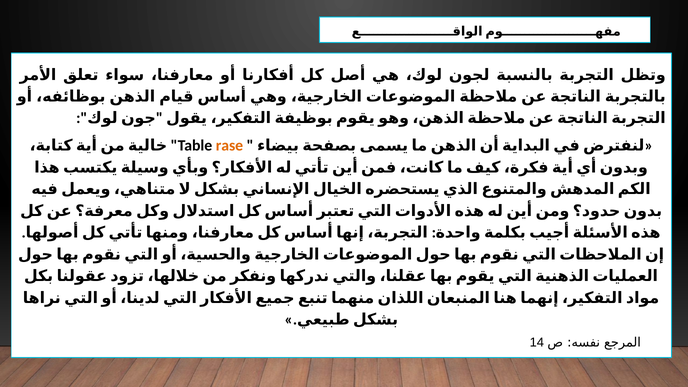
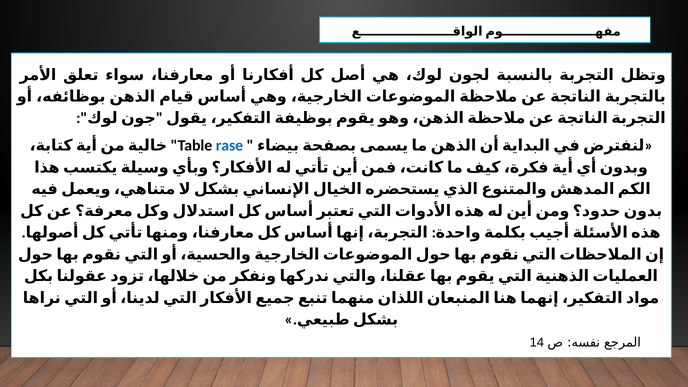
rase colour: orange -> blue (229, 146)
